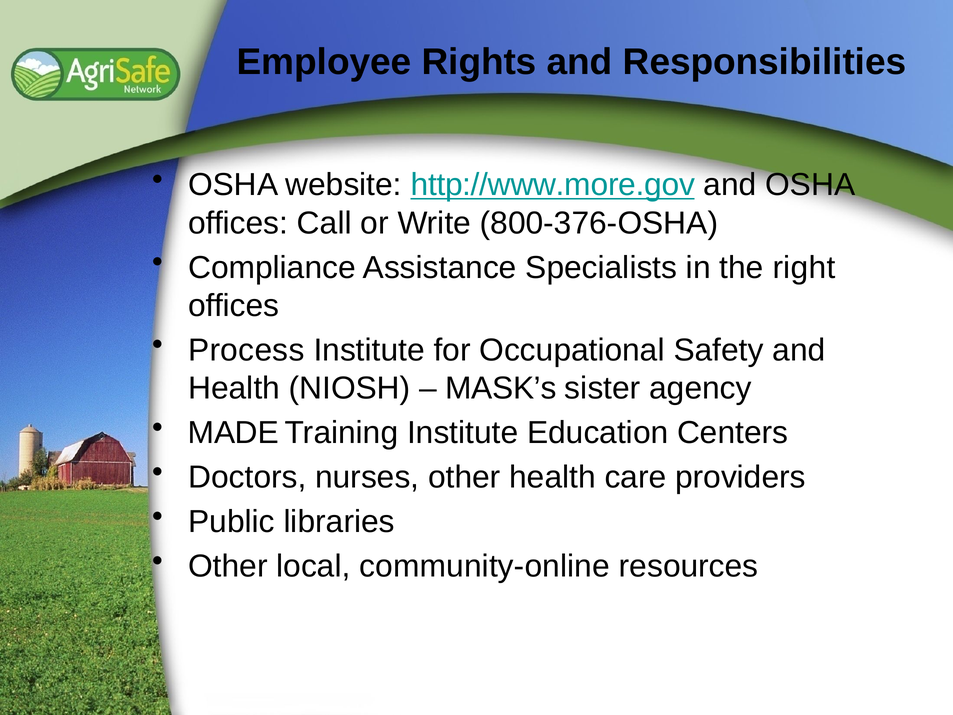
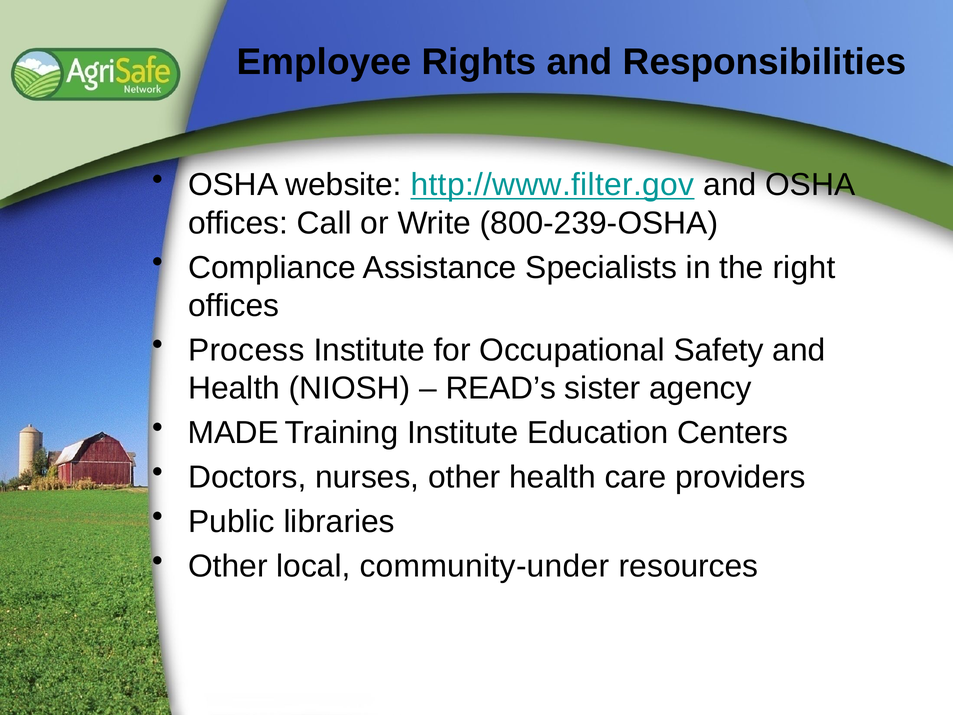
http://www.more.gov: http://www.more.gov -> http://www.filter.gov (552, 185)
800-376-OSHA: 800-376-OSHA -> 800-239-OSHA (599, 223)
MASK’s: MASK’s -> READ’s (501, 388)
community-online: community-online -> community-under (485, 566)
